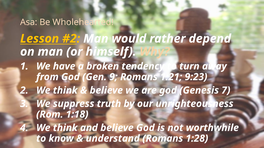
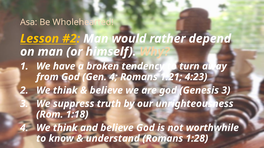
Gen 9: 9 -> 4 (113, 77)
9:23: 9:23 -> 4:23 (196, 77)
Genesis 7: 7 -> 3 (226, 91)
